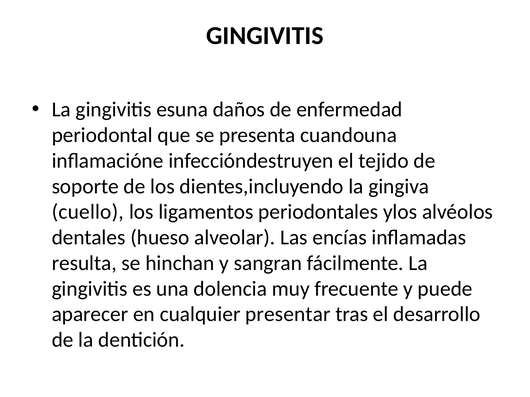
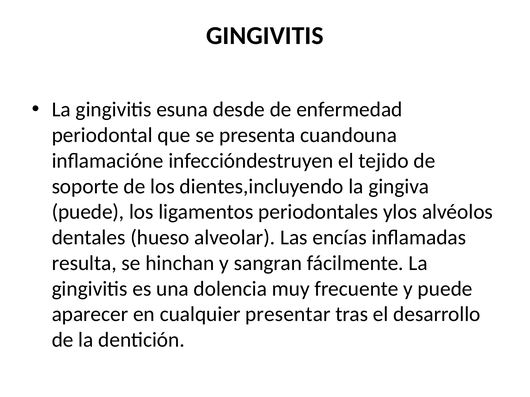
daños: daños -> desde (239, 110)
cuello: cuello -> puede (88, 212)
